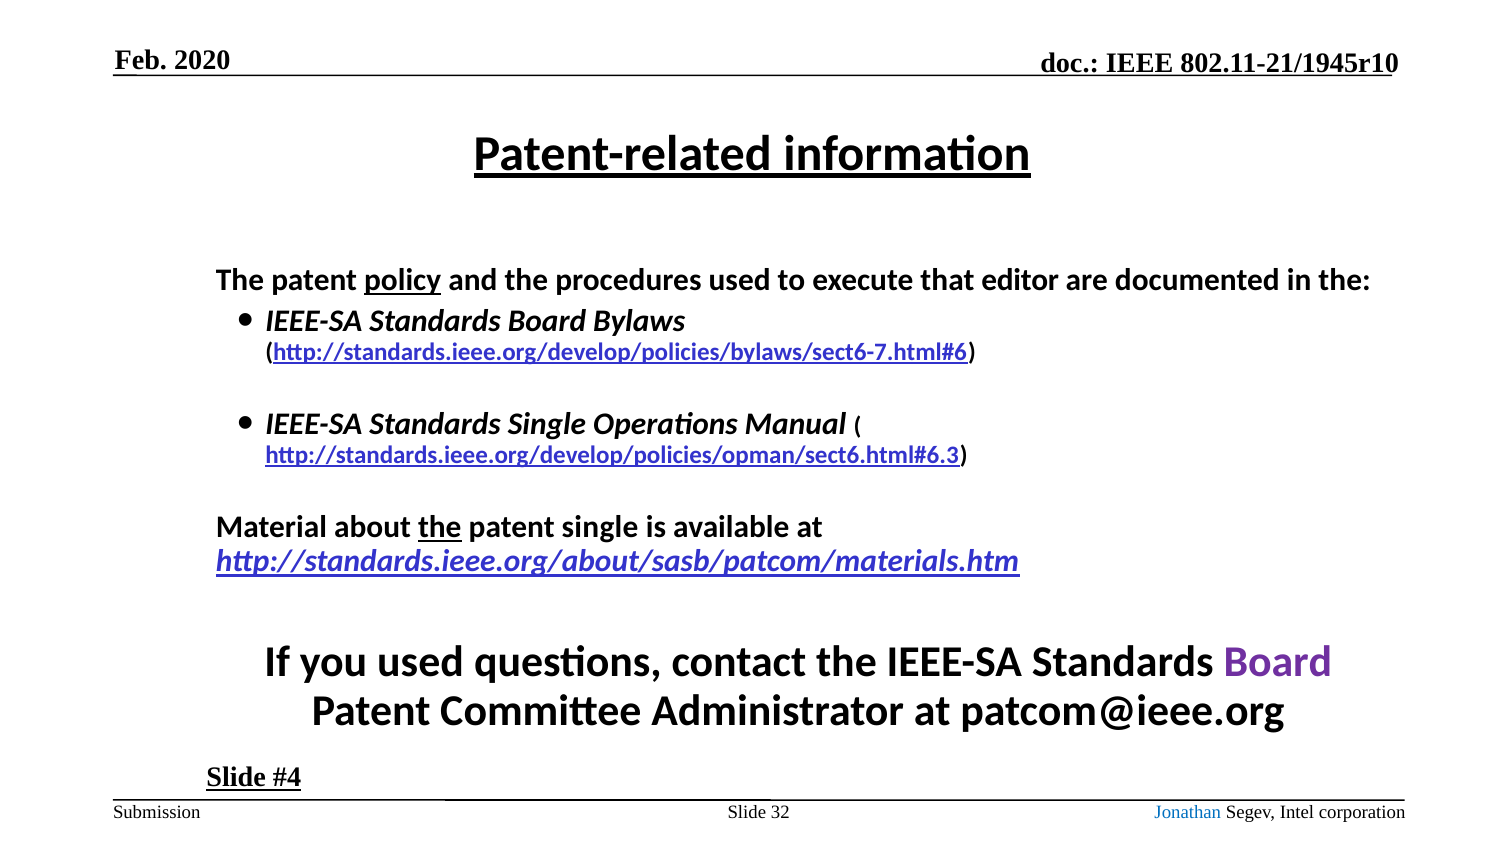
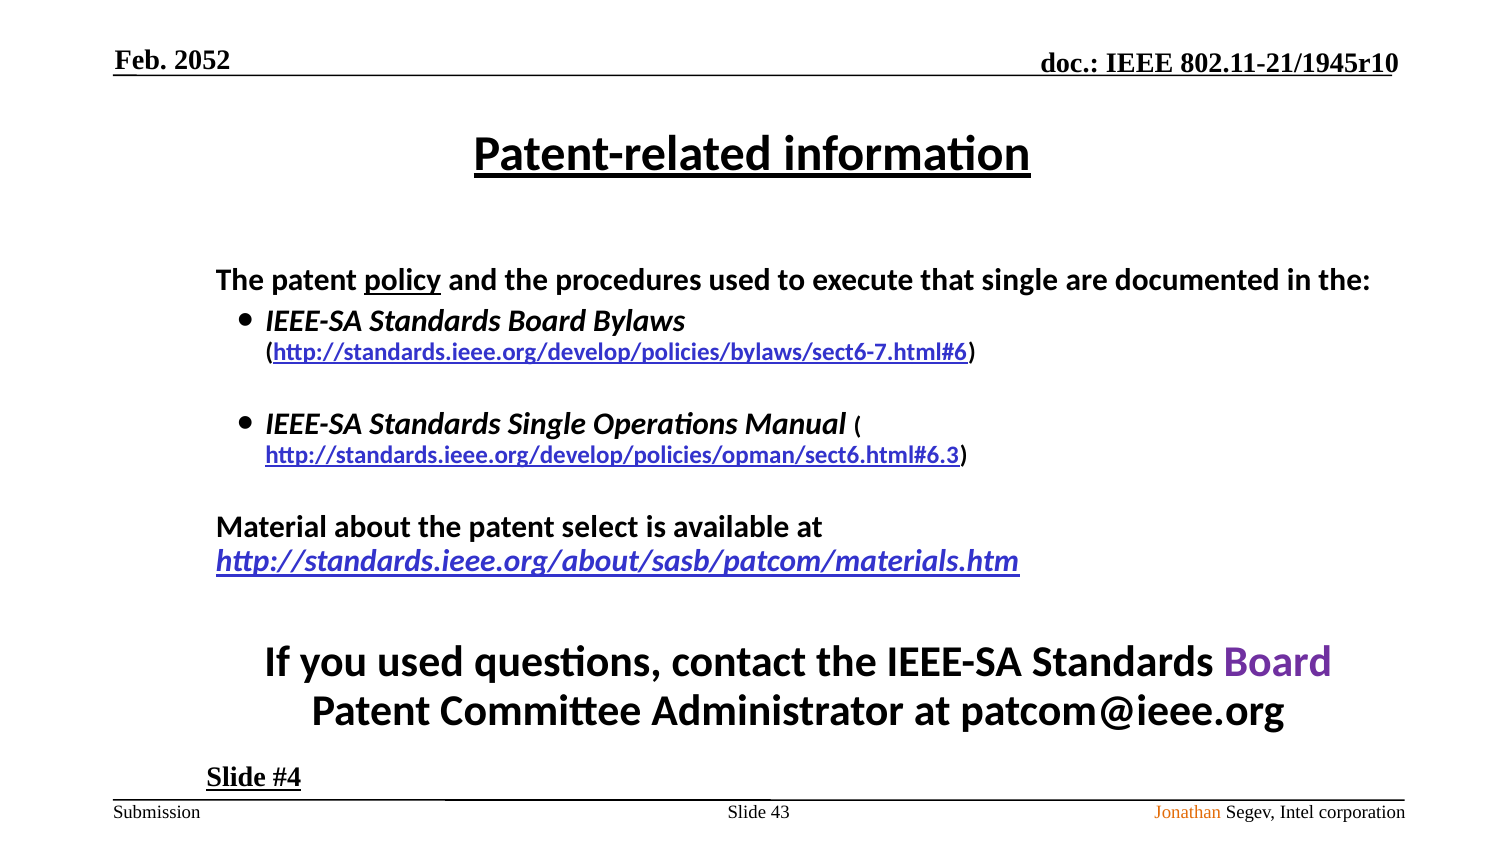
2020: 2020 -> 2052 (202, 60)
that editor: editor -> single (1020, 280)
the underline: present -> none (440, 527)
patent single: single -> select (600, 527)
32: 32 -> 43 (780, 812)
Jonathan colour: blue -> orange (1188, 812)
